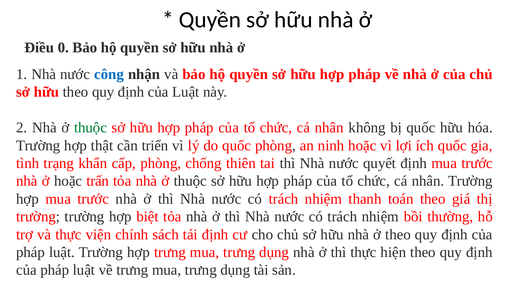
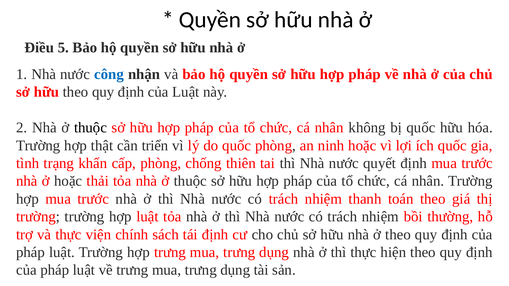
0: 0 -> 5 (63, 48)
thuộc colour: green -> black (90, 128)
trấn: trấn -> thải (98, 181)
hợp biệt: biệt -> luật (148, 217)
